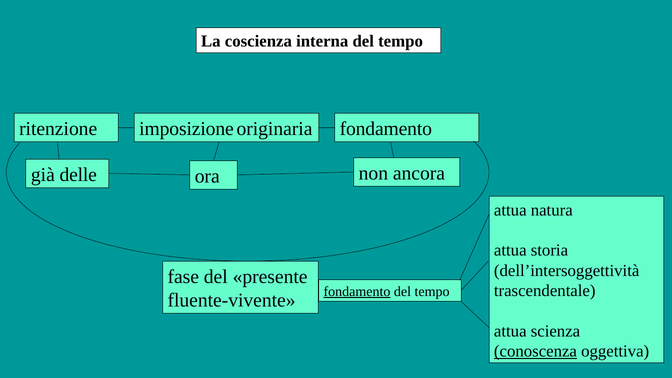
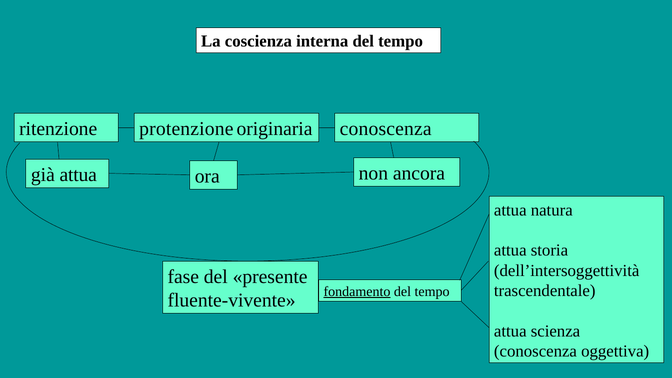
imposizione: imposizione -> protenzione (186, 129)
originaria fondamento: fondamento -> conoscenza (386, 129)
già delle: delle -> attua (78, 175)
conoscenza underline: present -> none (535, 351)
